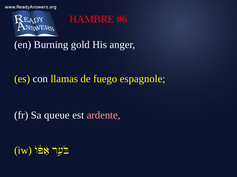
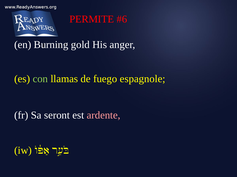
HAMBRE: HAMBRE -> PERMITE (92, 19)
con colour: white -> light green (40, 79)
queue: queue -> seront (57, 116)
